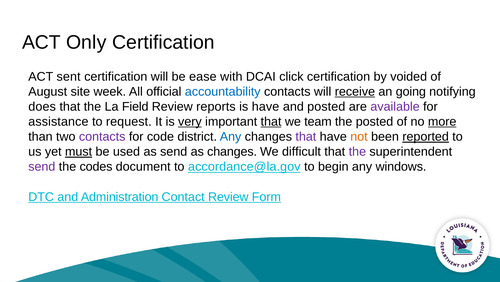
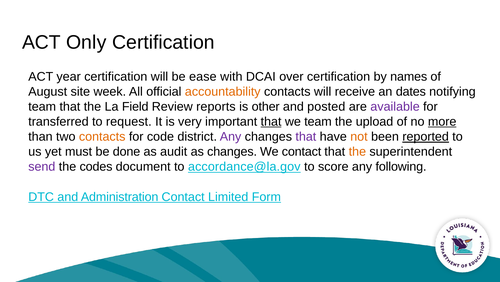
sent: sent -> year (69, 76)
click: click -> over (291, 76)
voided: voided -> names (409, 76)
accountability colour: blue -> orange (223, 91)
receive underline: present -> none (355, 91)
going: going -> dates (411, 91)
does: does -> team (42, 106)
is have: have -> other (266, 106)
assistance: assistance -> transferred (58, 121)
very underline: present -> none (190, 121)
the posted: posted -> upload (375, 121)
contacts colour: purple -> orange (102, 136)
Any colour: blue -> purple (231, 136)
must underline: present -> none (79, 151)
used: used -> done (127, 151)
as send: send -> audit (174, 151)
We difficult: difficult -> contact (302, 151)
the colour: purple -> orange (357, 151)
begin: begin -> score (333, 166)
windows: windows -> following (401, 166)
Contact Review: Review -> Limited (228, 196)
